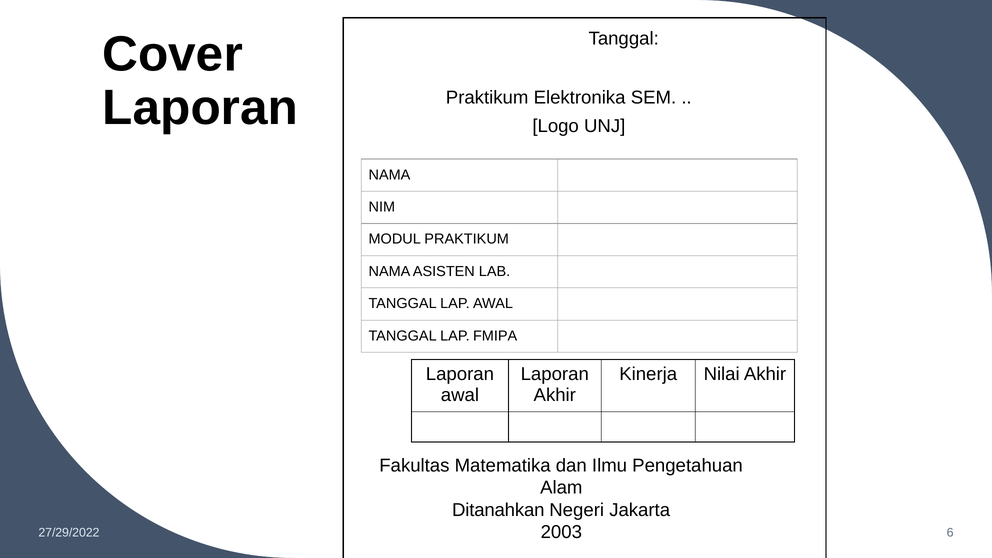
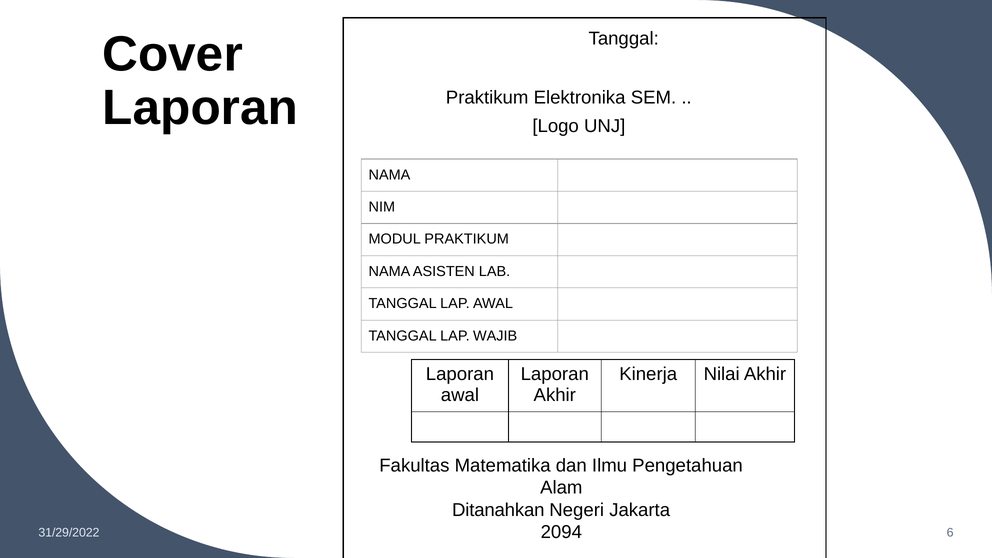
FMIPA: FMIPA -> WAJIB (495, 336)
2003: 2003 -> 2094 (561, 532)
27/29/2022: 27/29/2022 -> 31/29/2022 (69, 533)
